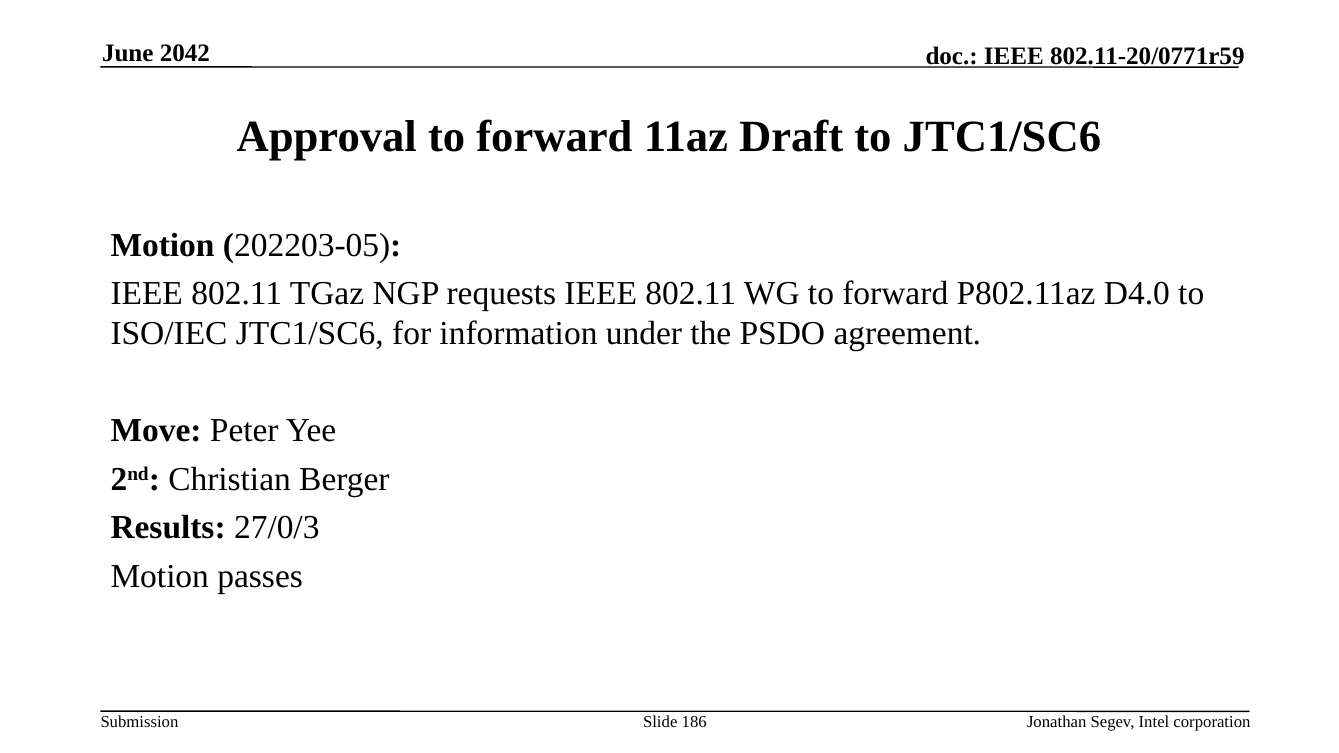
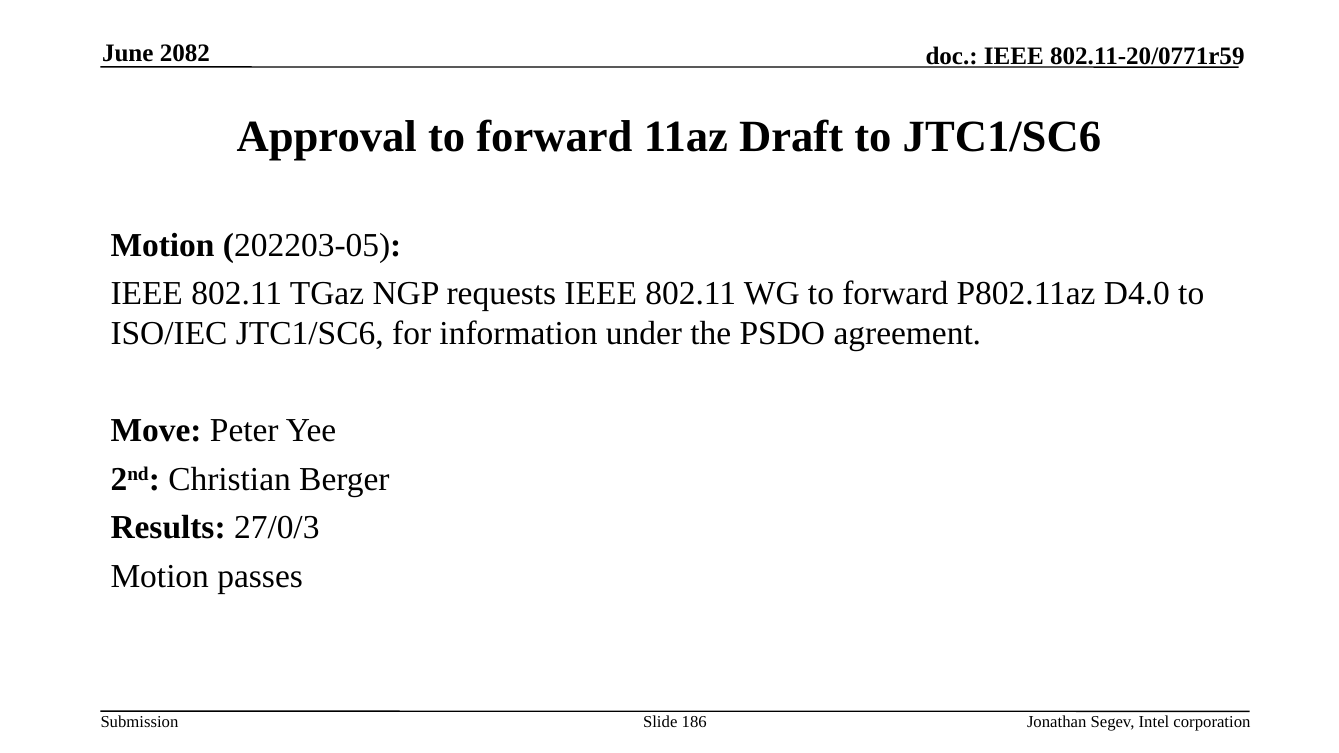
2042: 2042 -> 2082 (185, 53)
